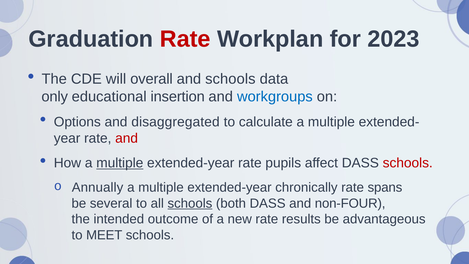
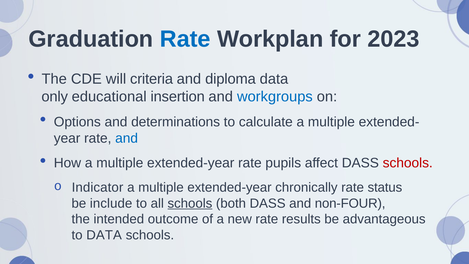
Rate colour: red -> blue (185, 39)
overall: overall -> criteria (152, 79)
and schools: schools -> diploma (230, 79)
disaggregated: disaggregated -> determinations (176, 122)
and colour: red -> blue (127, 138)
multiple underline: present -> none (120, 163)
Annually: Annually -> Indicator (98, 187)
spans: spans -> status (385, 187)
several: several -> include (111, 203)
to MEET: MEET -> DATA (104, 235)
